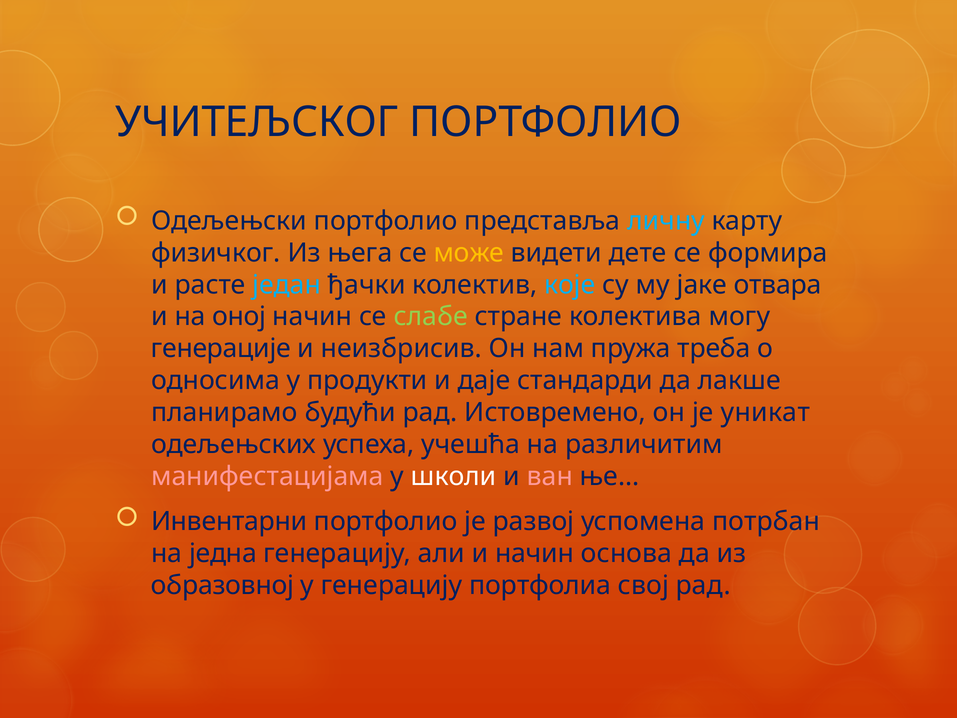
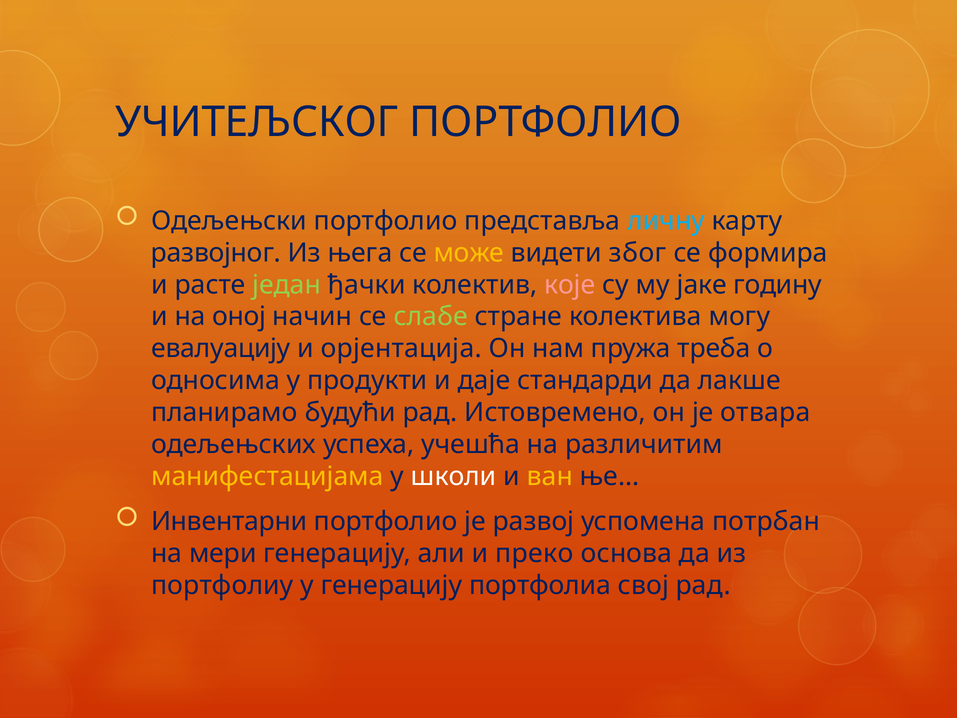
физичког: физичког -> развојног (216, 253)
дете: дете -> због (638, 253)
један colour: light blue -> light green (287, 285)
које colour: light blue -> pink (570, 285)
отвара: отвара -> годину (777, 285)
генерације: генерације -> евалуацију (221, 348)
неизбрисив: неизбрисив -> орјентација (401, 348)
уникат: уникат -> отвара (765, 412)
манифестацијама colour: pink -> yellow (267, 476)
ван colour: pink -> yellow (550, 476)
једна: једна -> мери (223, 553)
и начин: начин -> преко (534, 553)
образовној: образовној -> портфолиу (222, 585)
